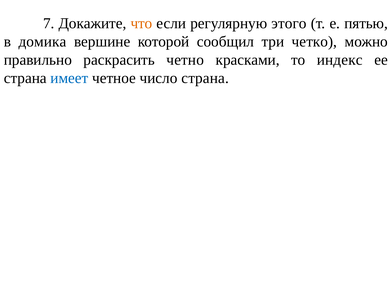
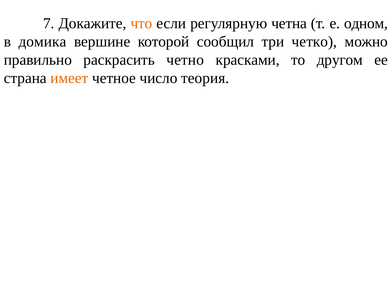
этого: этого -> четна (289, 23)
пятью: пятью -> одном (366, 23)
индекс: индекс -> другом (340, 60)
имеет colour: blue -> orange (69, 78)
число страна: страна -> теория (205, 78)
